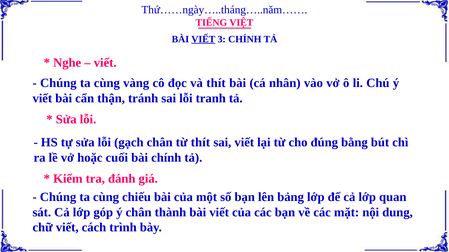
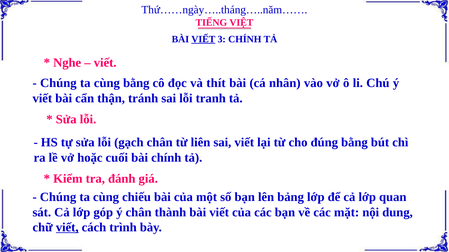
cùng vàng: vàng -> bằng (136, 83)
từ thít: thít -> liên (201, 143)
viết underline: none -> present (67, 228)
